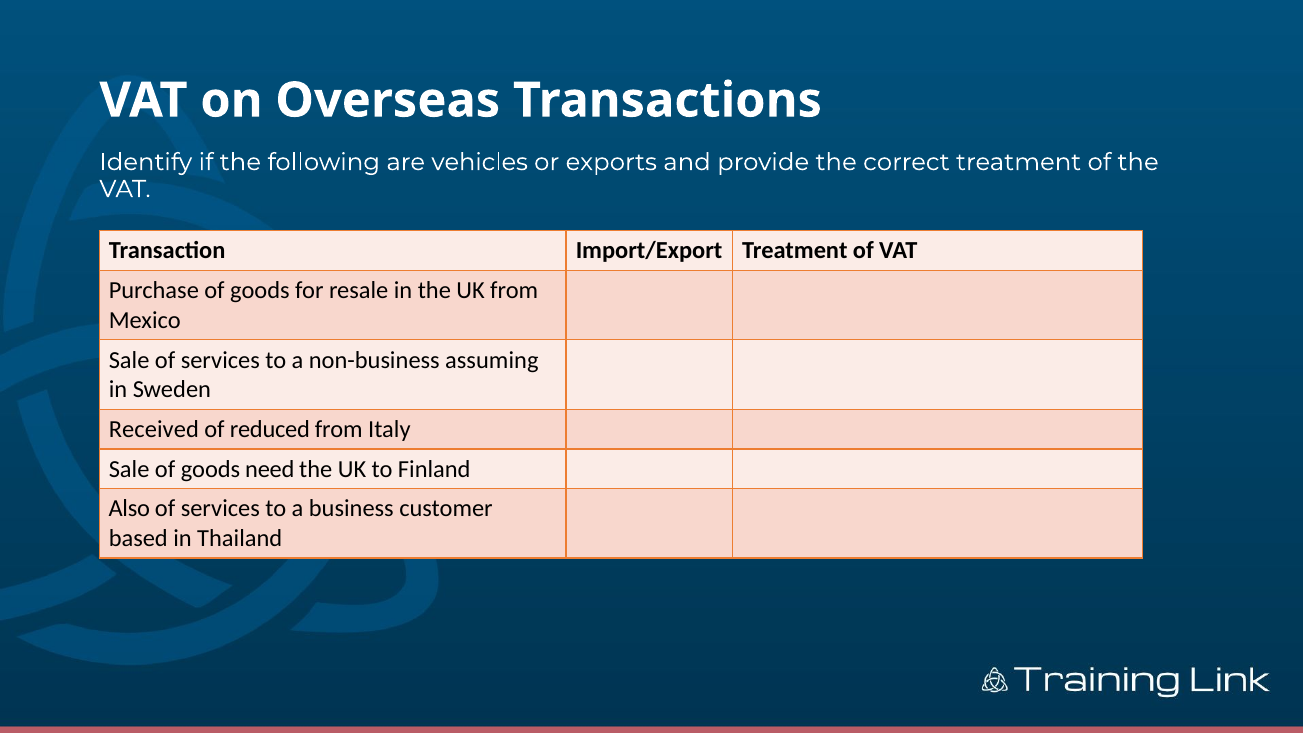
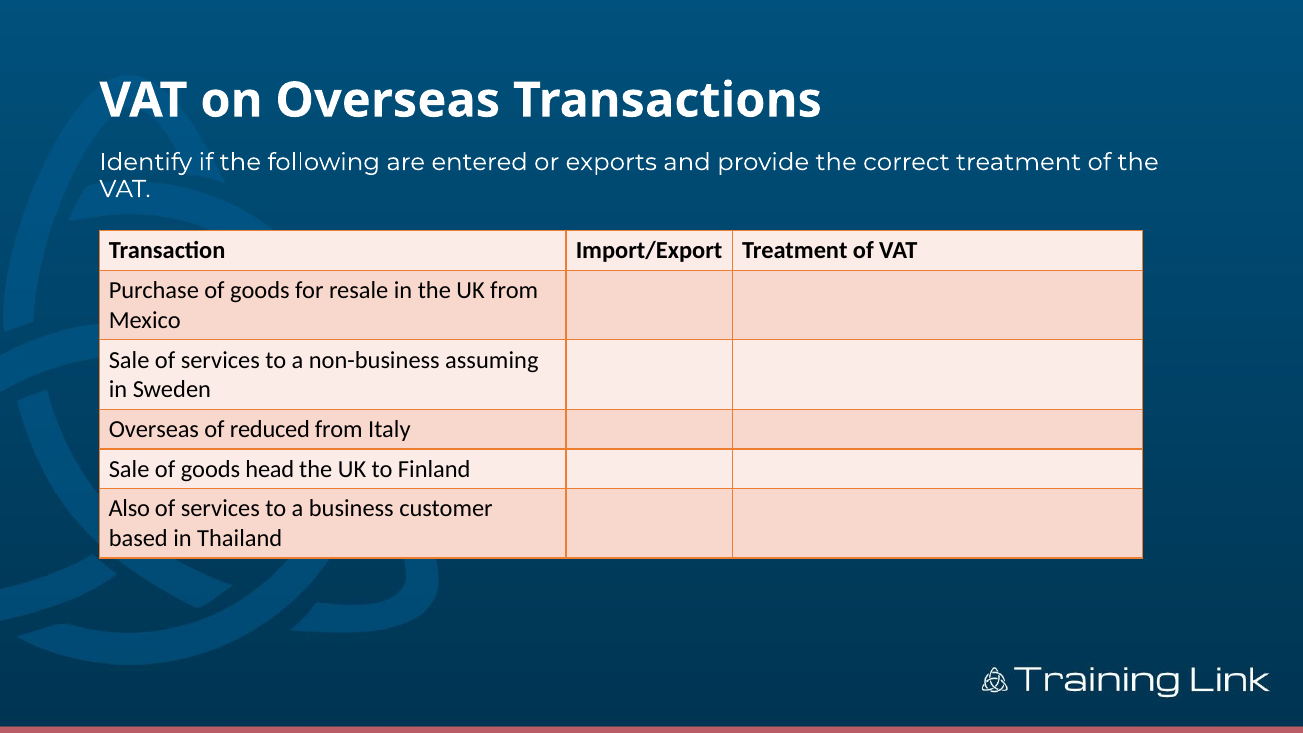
vehicles: vehicles -> entered (480, 162)
Received: Received -> Overseas (154, 429)
need: need -> head (270, 469)
